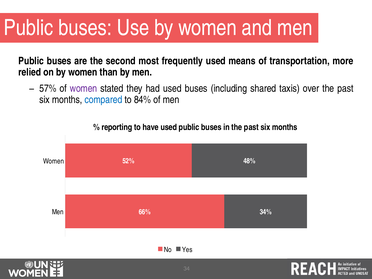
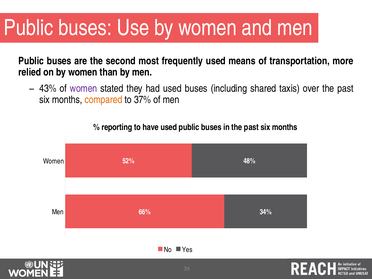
57%: 57% -> 43% (48, 89)
compared colour: blue -> orange (103, 100)
84%: 84% -> 37% (143, 100)
